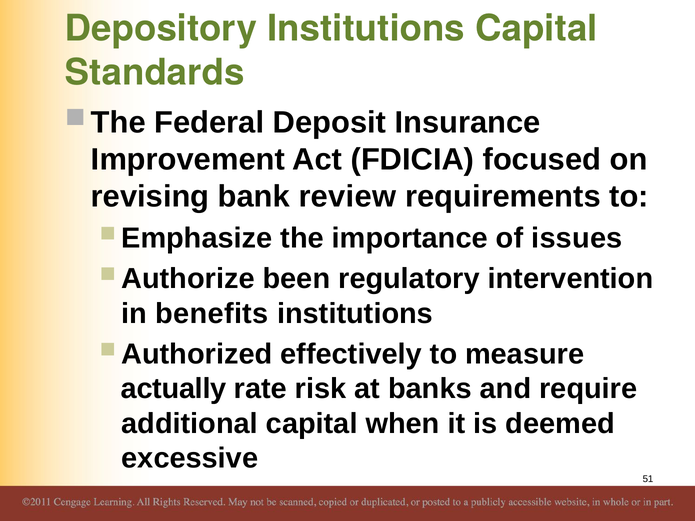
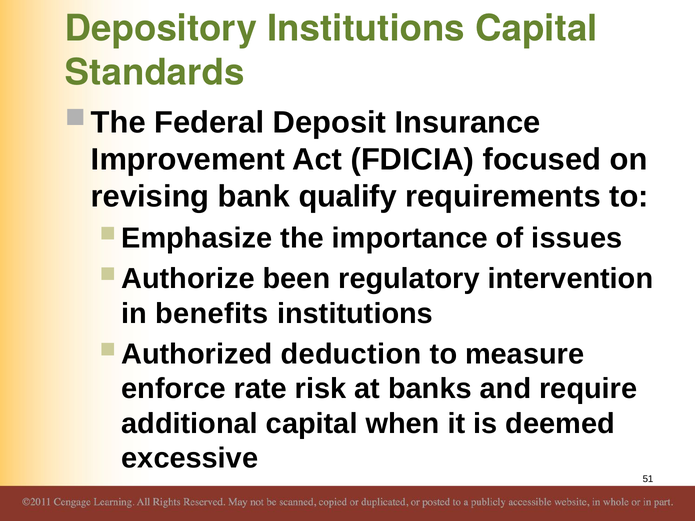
review: review -> qualify (348, 197)
effectively: effectively -> deduction (351, 354)
actually: actually -> enforce (174, 389)
